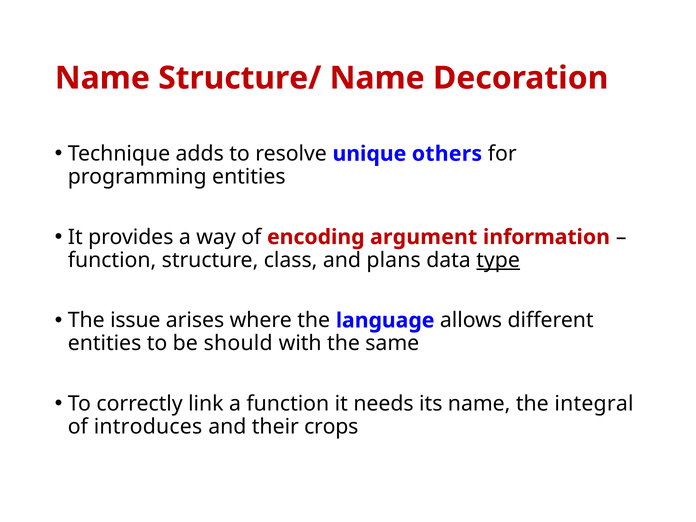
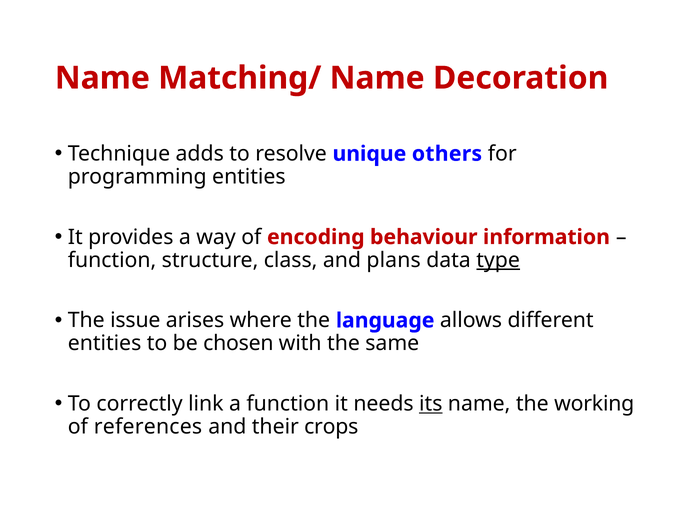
Structure/: Structure/ -> Matching/ (240, 78)
argument: argument -> behaviour (424, 237)
should: should -> chosen (238, 343)
its underline: none -> present (431, 404)
integral: integral -> working (594, 404)
introduces: introduces -> references (148, 427)
